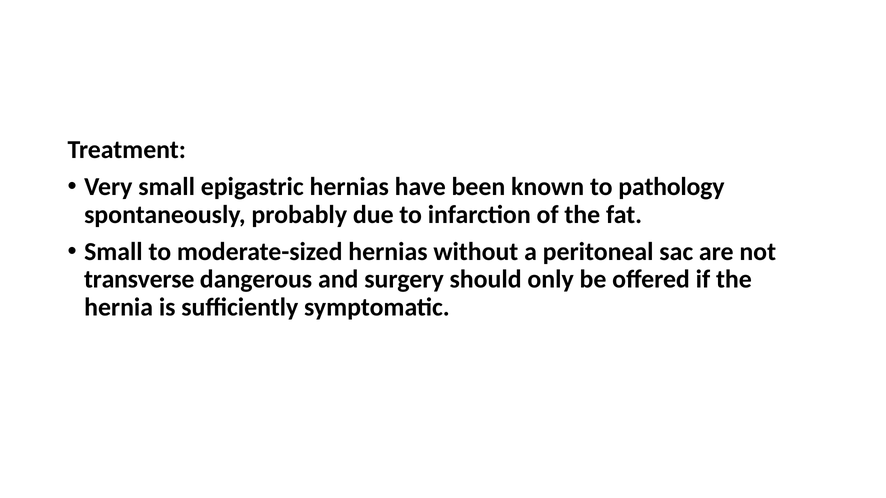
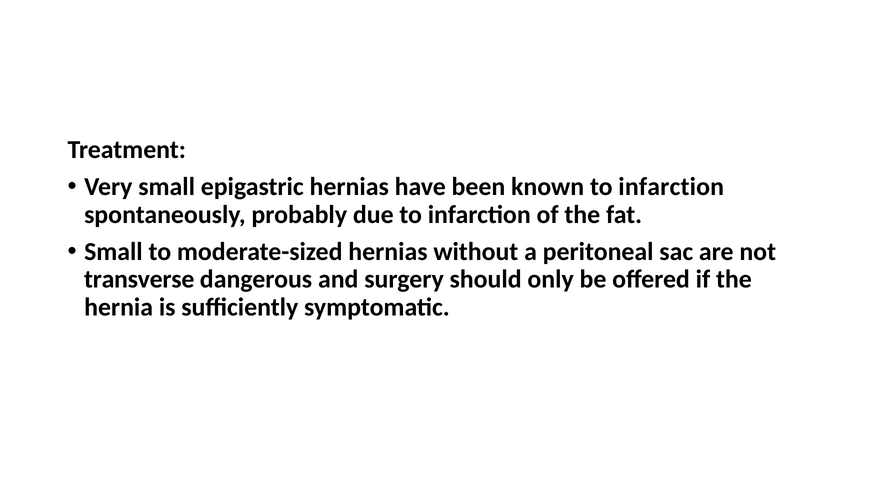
known to pathology: pathology -> infarction (671, 187)
